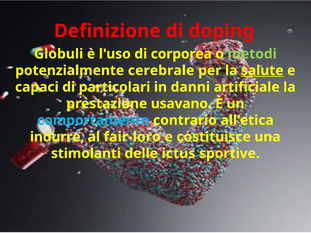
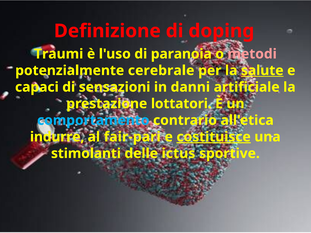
Globuli: Globuli -> Traumi (59, 54)
corporea: corporea -> paranoia (181, 54)
metodi colour: light green -> pink (252, 54)
particolari: particolari -> sensazioni (115, 87)
usavano: usavano -> lottatori (181, 104)
fair-loro: fair-loro -> fair-pari (132, 137)
costituisce underline: none -> present (214, 137)
